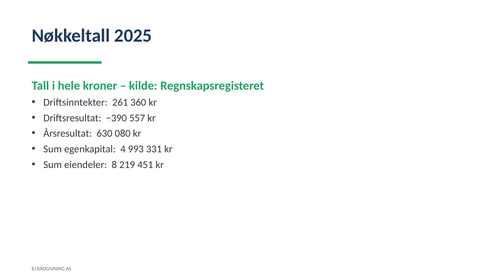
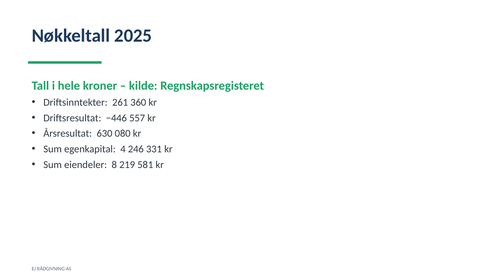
−390: −390 -> −446 (116, 118)
993: 993 -> 246 (136, 149)
451: 451 -> 581 (145, 165)
